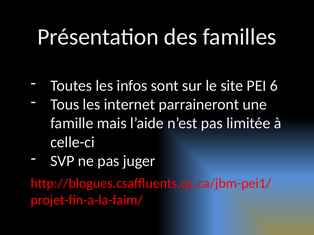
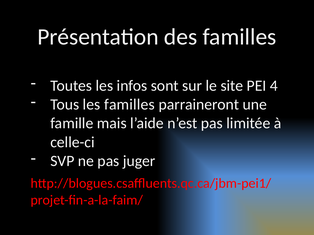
6: 6 -> 4 (274, 86)
les internet: internet -> familles (129, 105)
